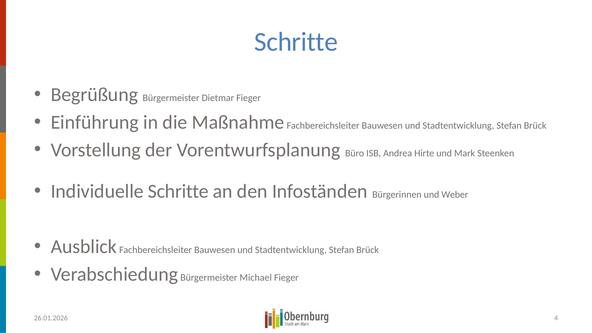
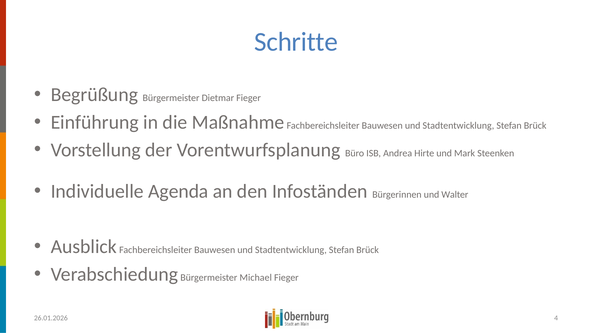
Individuelle Schritte: Schritte -> Agenda (178, 191)
Weber: Weber -> Walter (455, 195)
